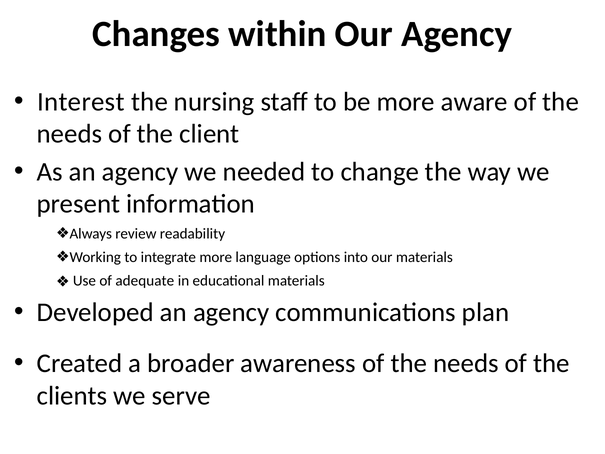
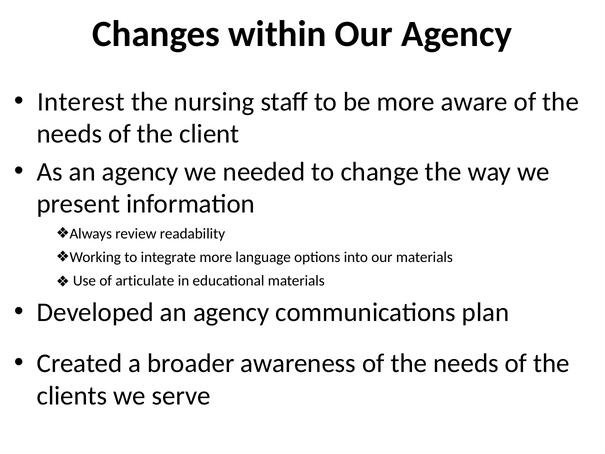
adequate: adequate -> articulate (145, 281)
